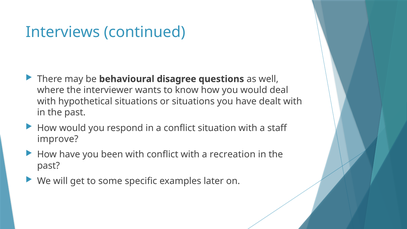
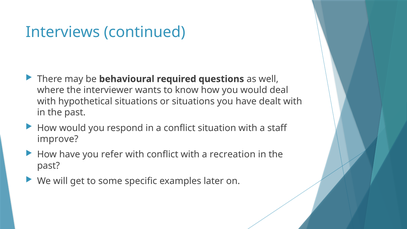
disagree: disagree -> required (176, 79)
been: been -> refer (112, 155)
